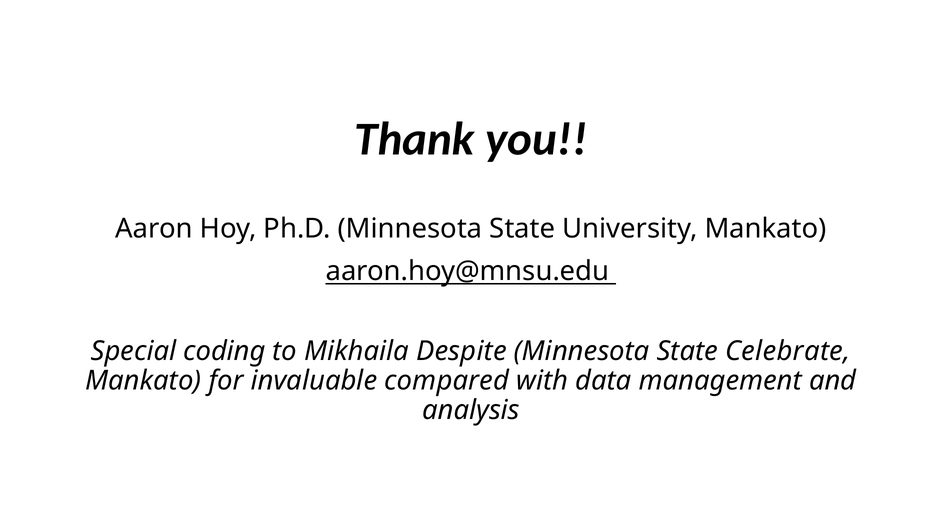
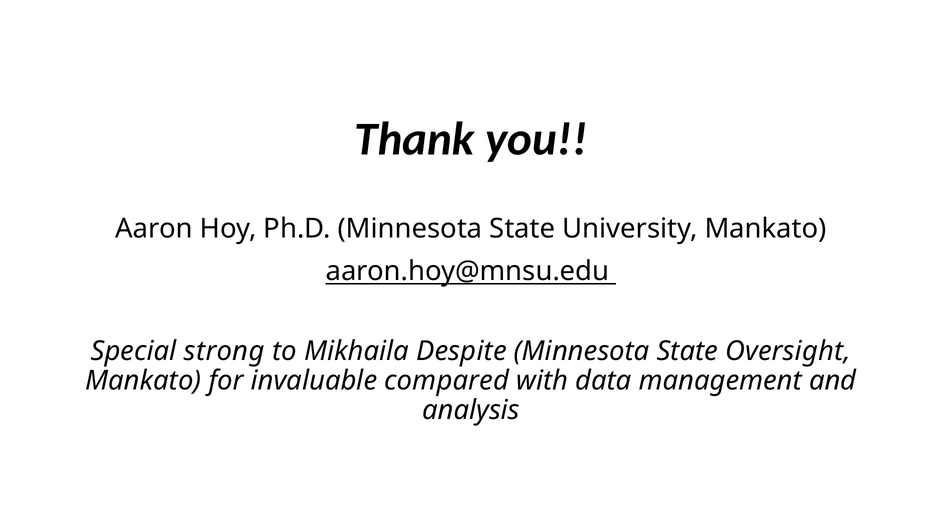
coding: coding -> strong (224, 351)
Celebrate: Celebrate -> Oversight (788, 351)
